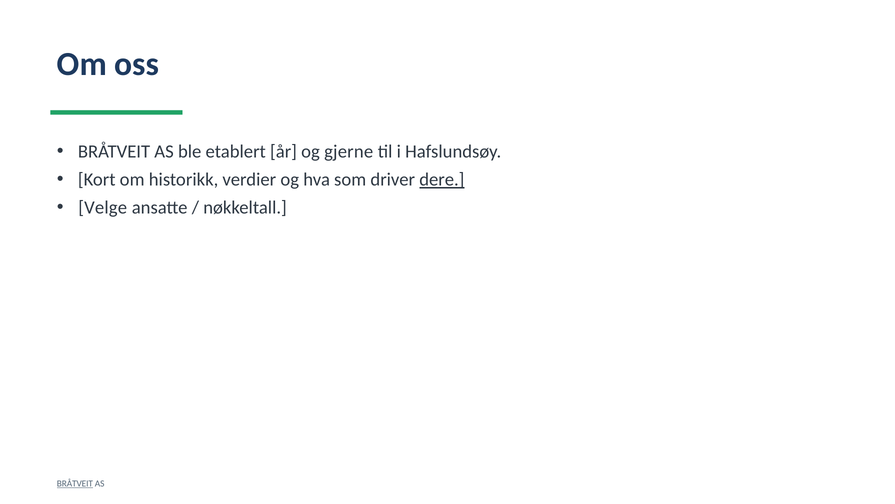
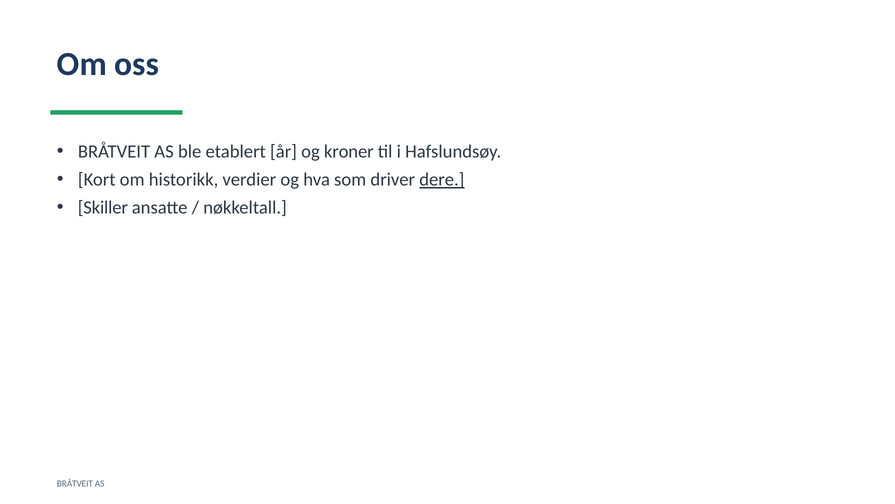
gjerne: gjerne -> kroner (349, 152)
Velge: Velge -> Skiller (103, 208)
BRÅTVEIT underline: present -> none (75, 483)
